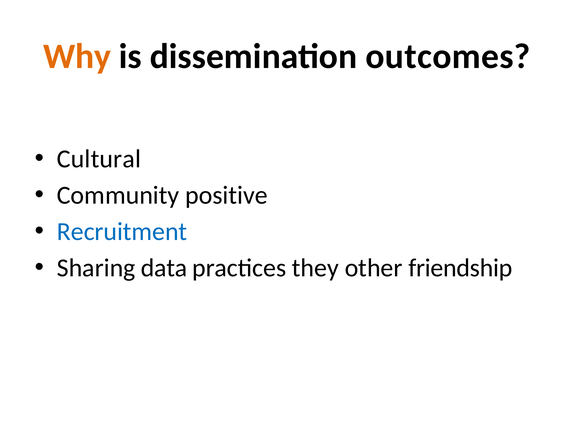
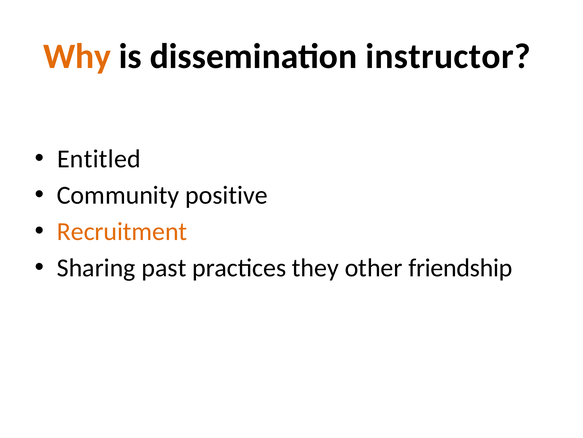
outcomes: outcomes -> instructor (448, 56)
Cultural: Cultural -> Entitled (99, 159)
Recruitment colour: blue -> orange (122, 231)
data: data -> past (164, 267)
